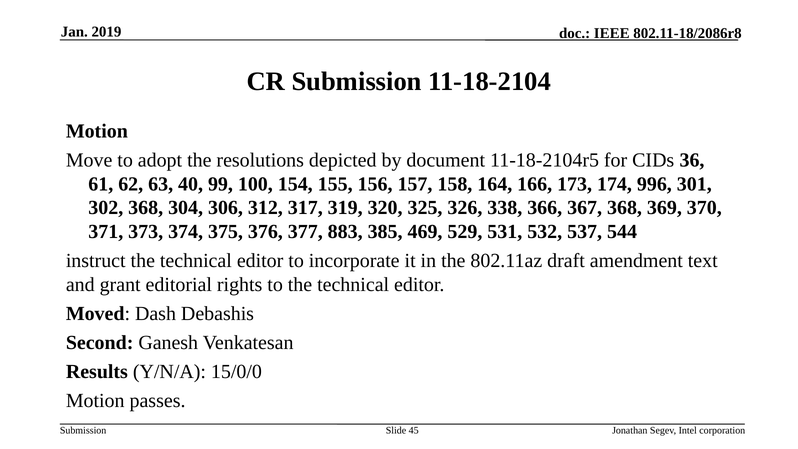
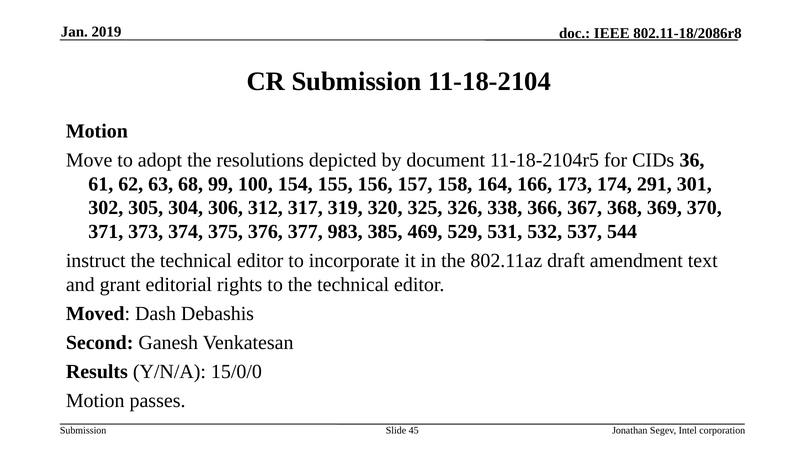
40: 40 -> 68 (191, 184)
996: 996 -> 291 (654, 184)
302 368: 368 -> 305 (146, 208)
883: 883 -> 983 (345, 232)
